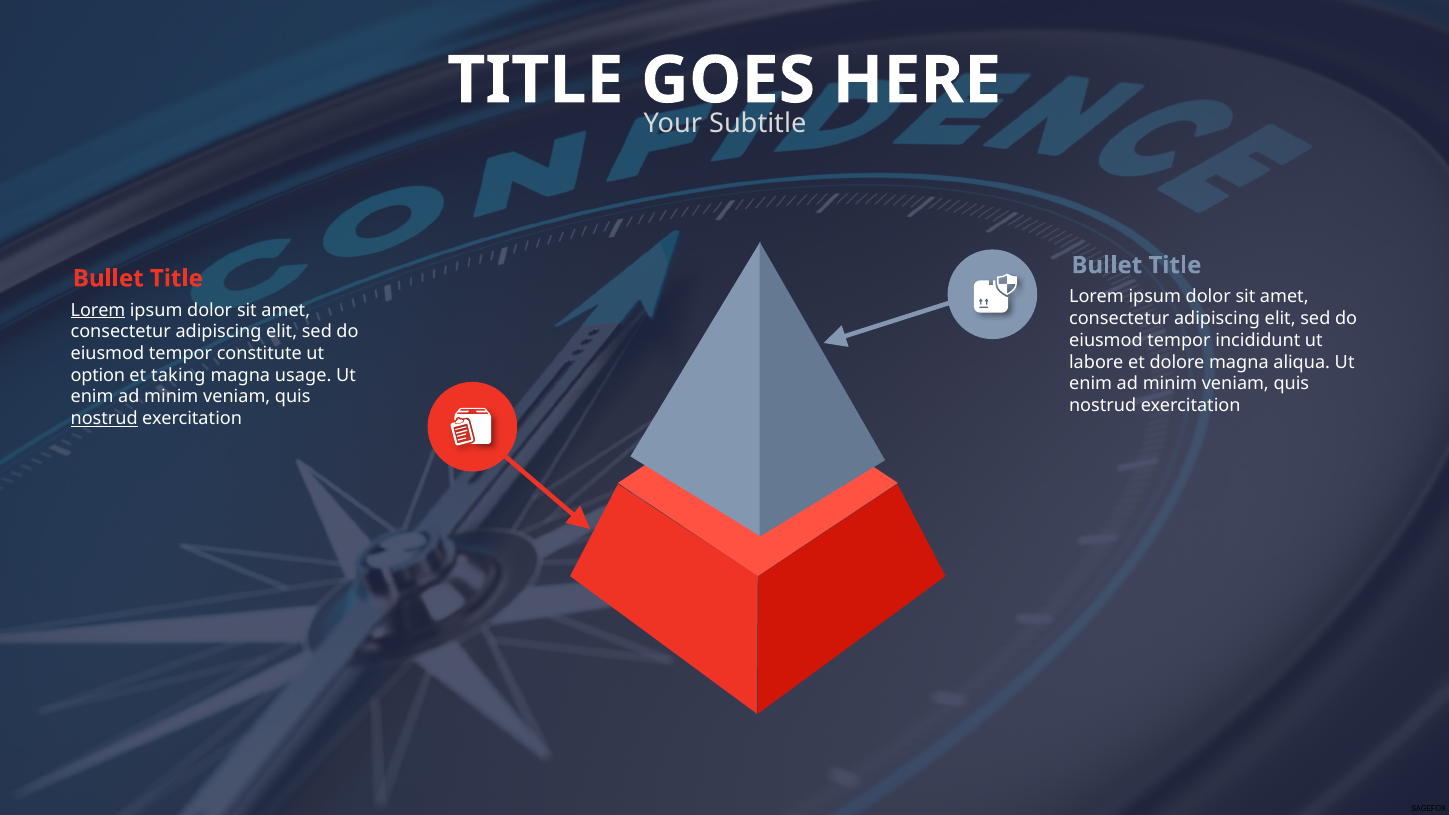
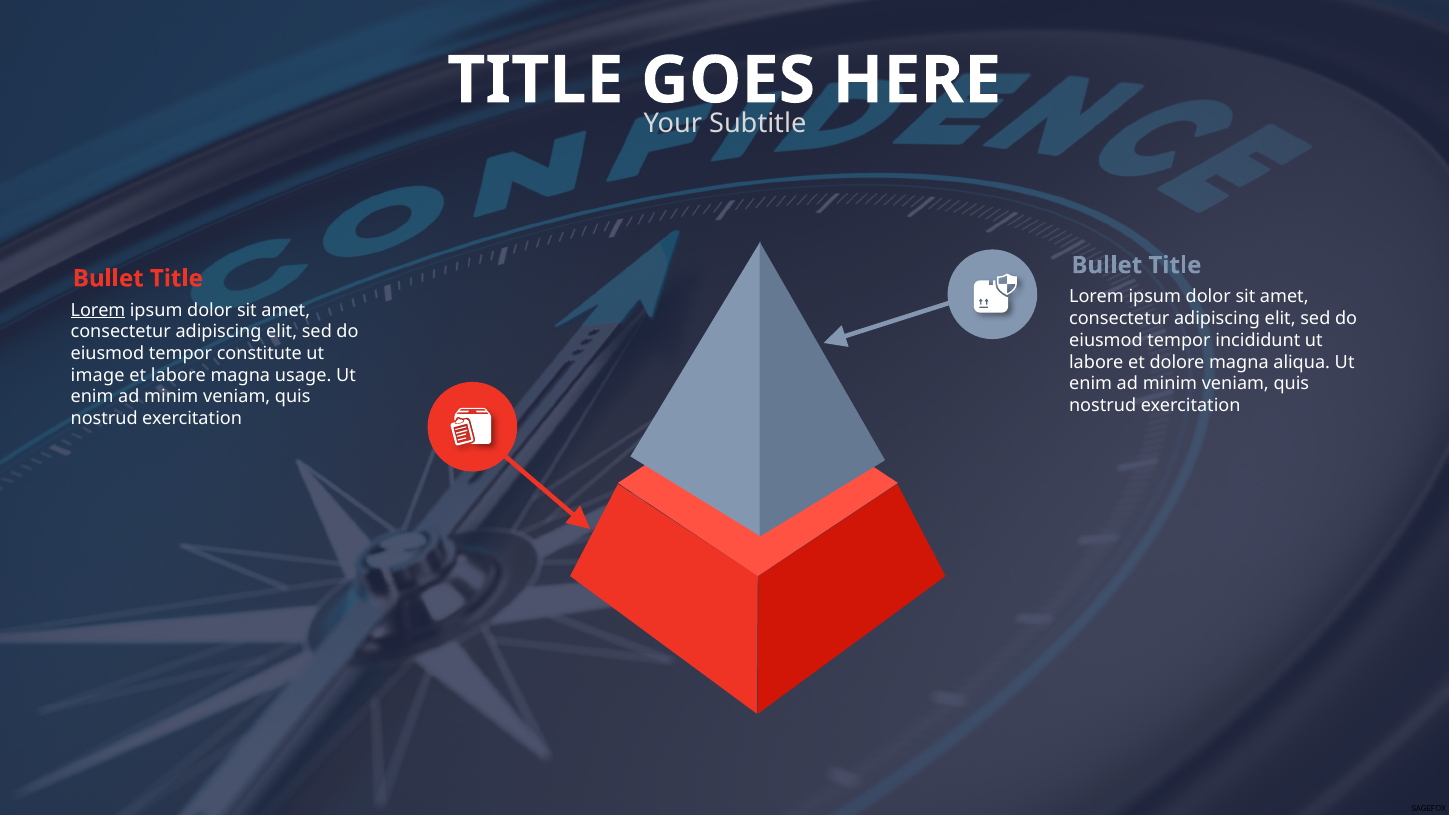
option: option -> image (98, 375)
et taking: taking -> labore (178, 375)
nostrud underline: present -> none (104, 419)
